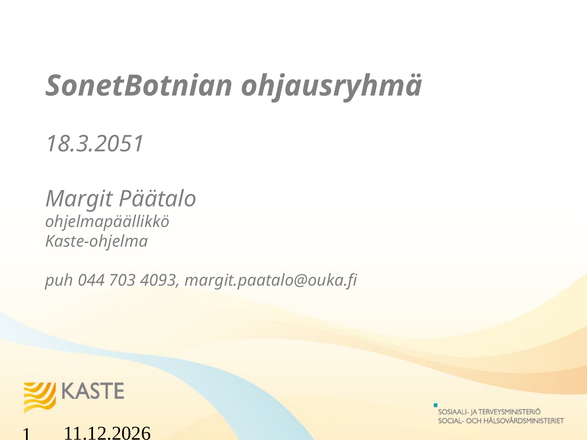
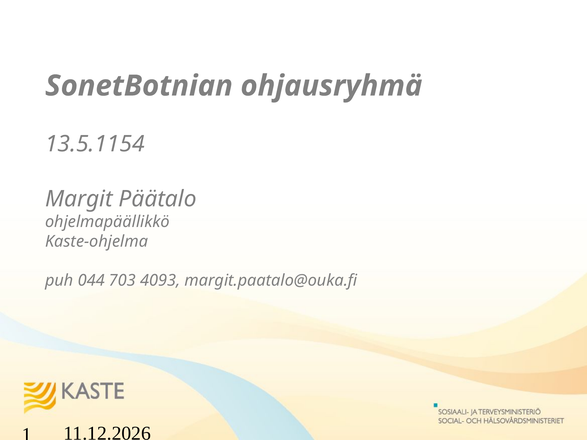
18.3.2051: 18.3.2051 -> 13.5.1154 (95, 144)
